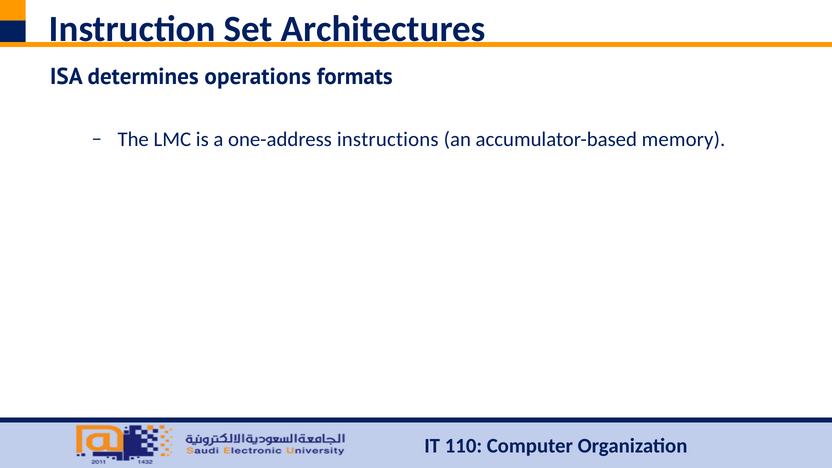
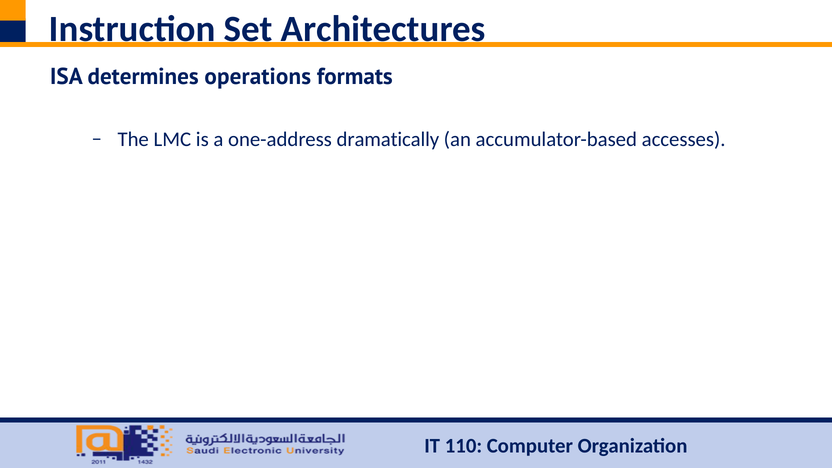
instructions: instructions -> dramatically (388, 140)
memory: memory -> accesses (684, 140)
